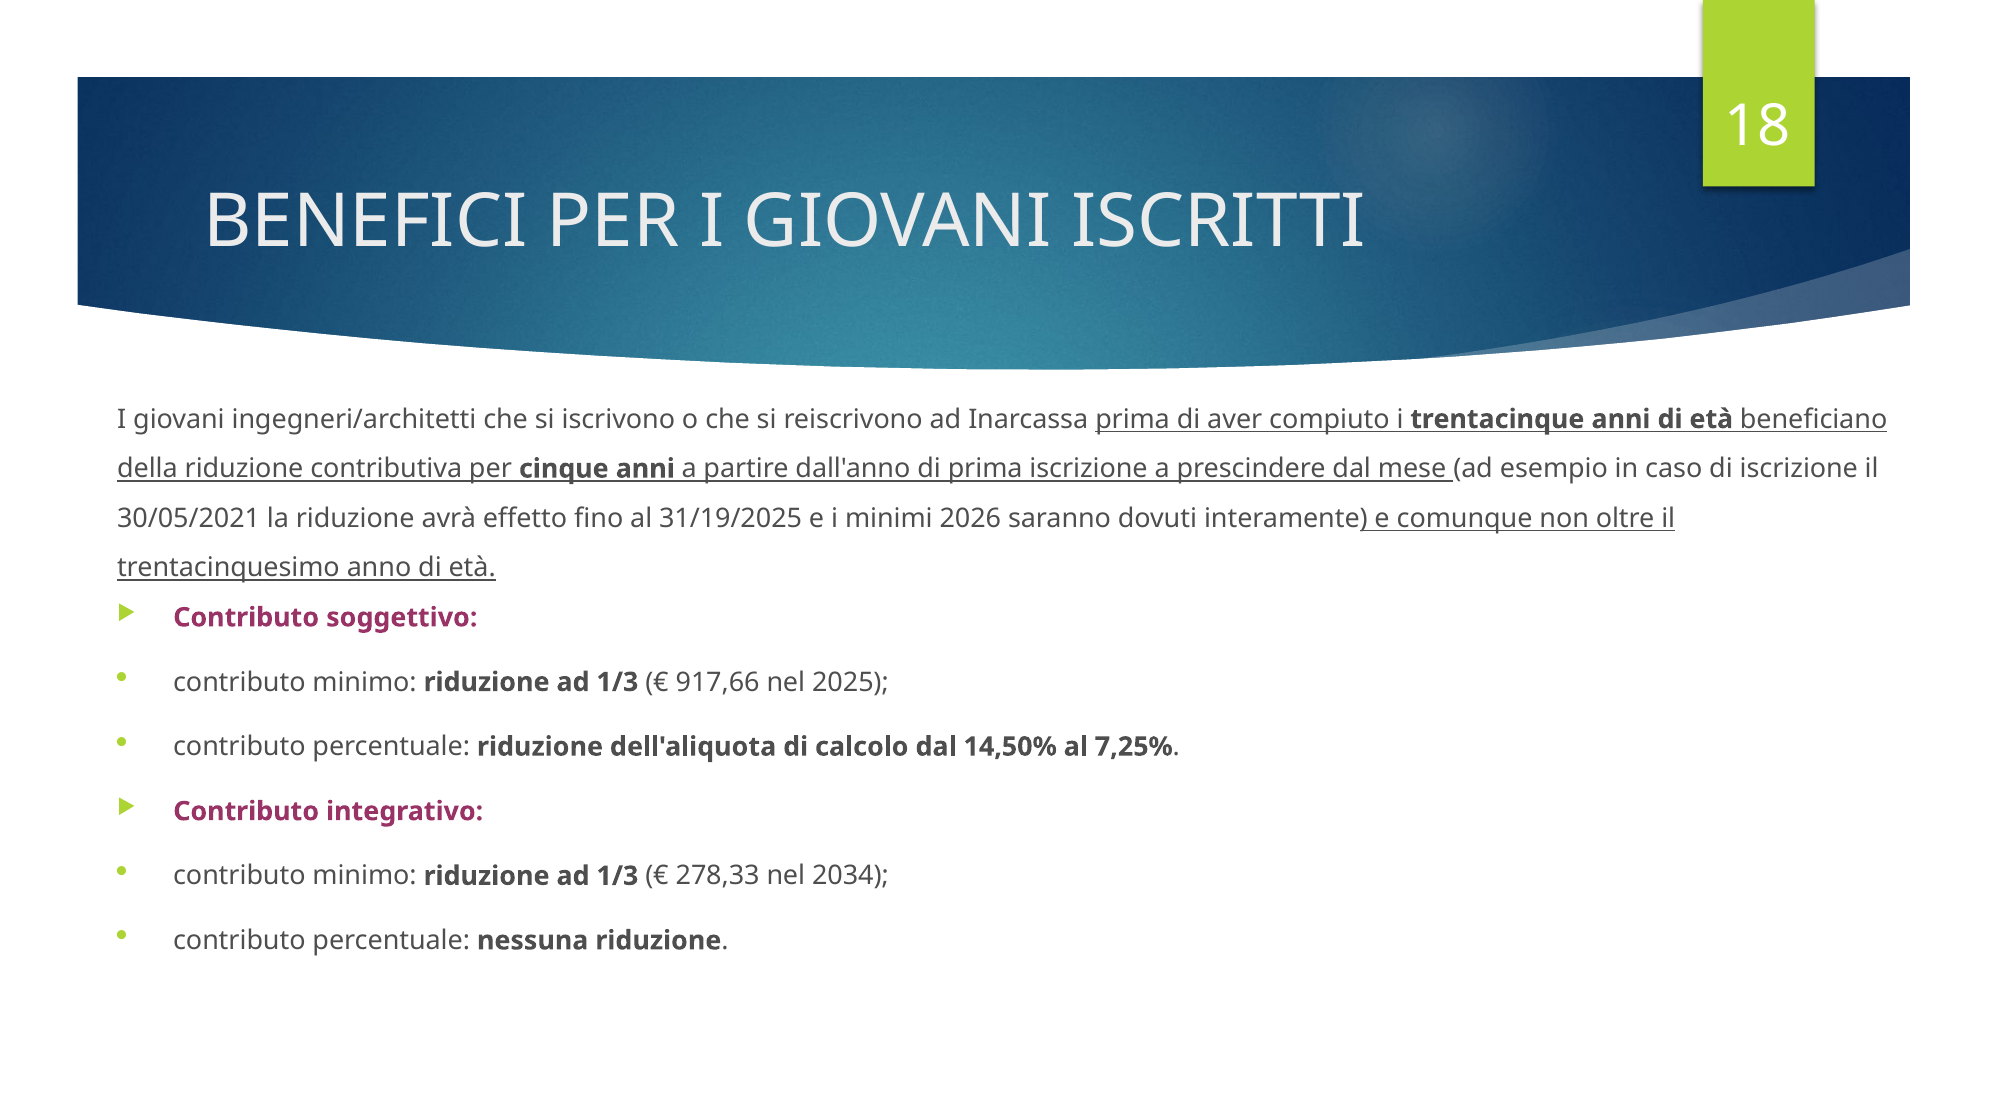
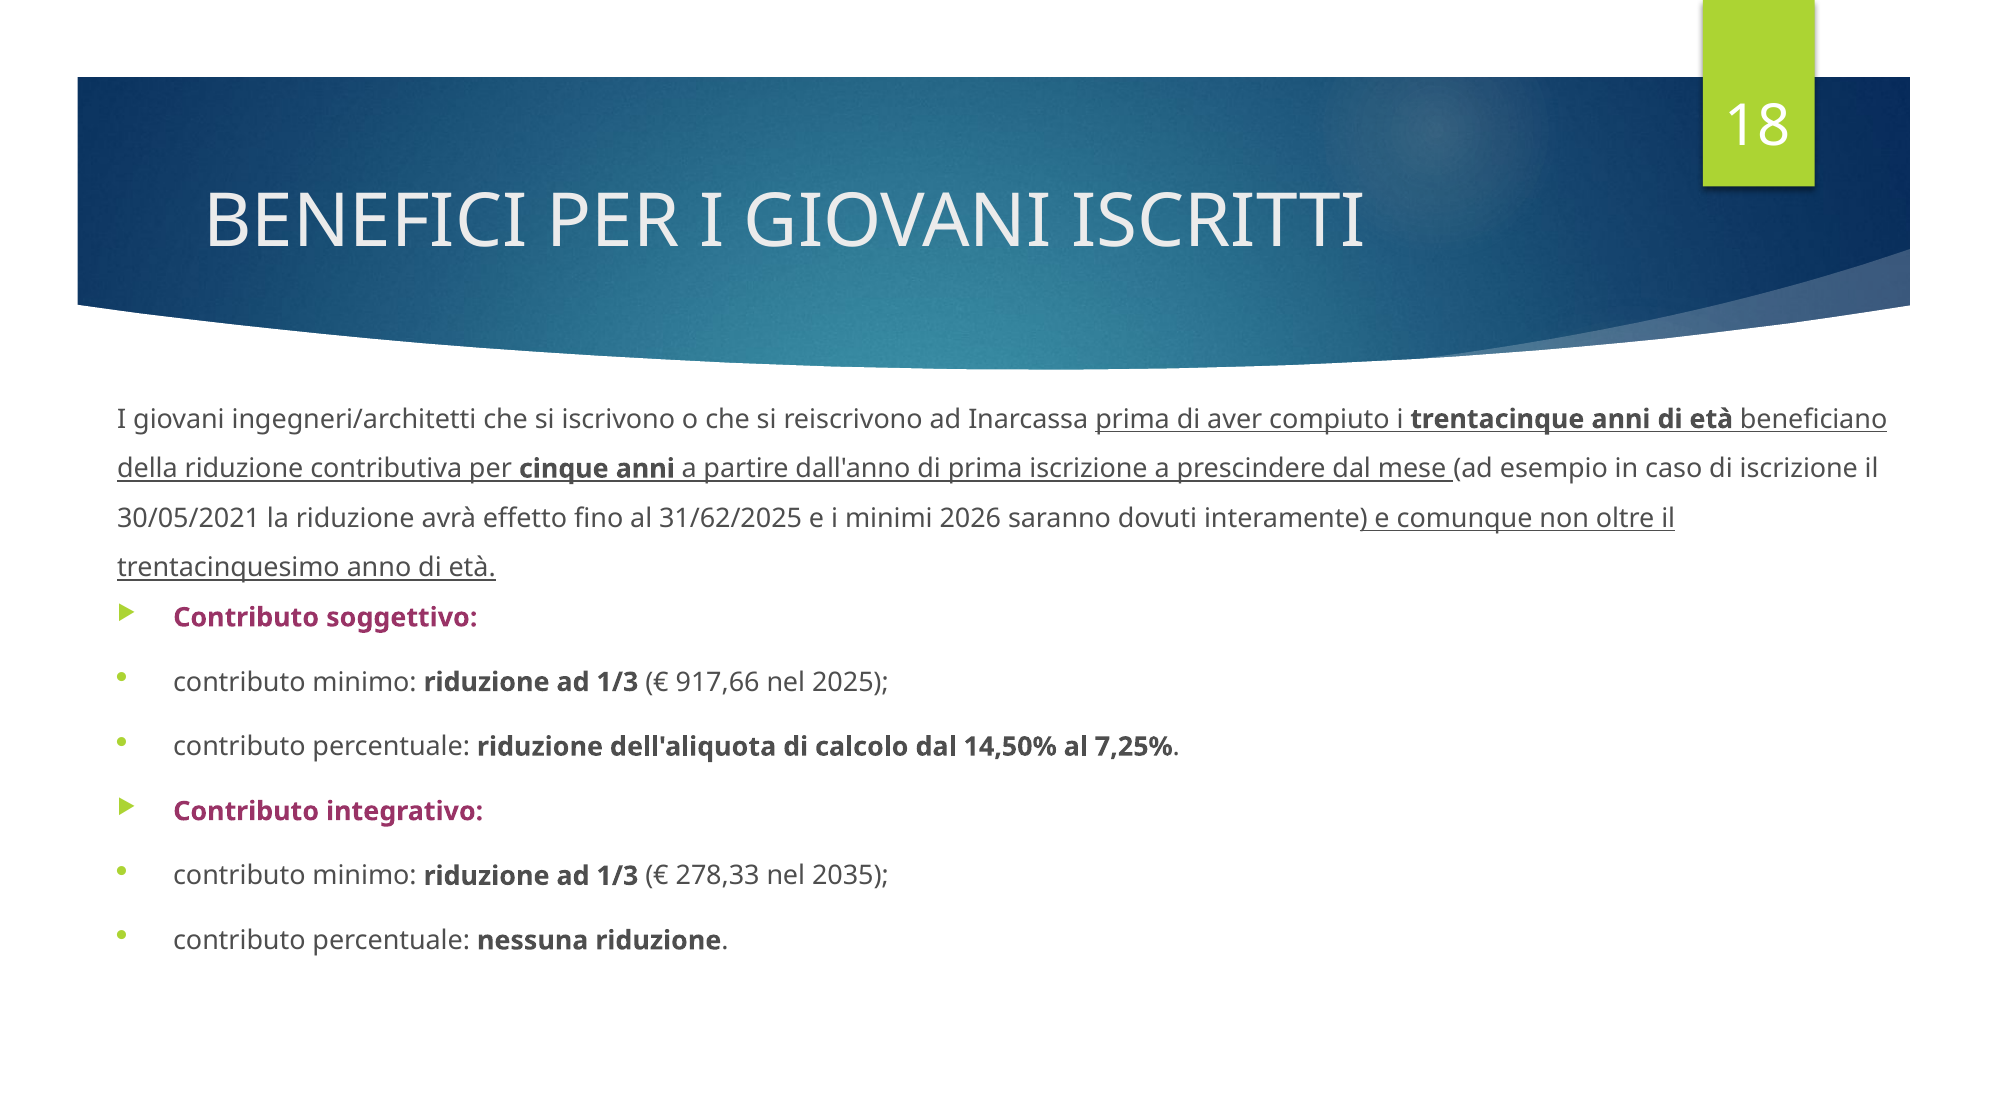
31/19/2025: 31/19/2025 -> 31/62/2025 (731, 518)
2034: 2034 -> 2035 (850, 876)
